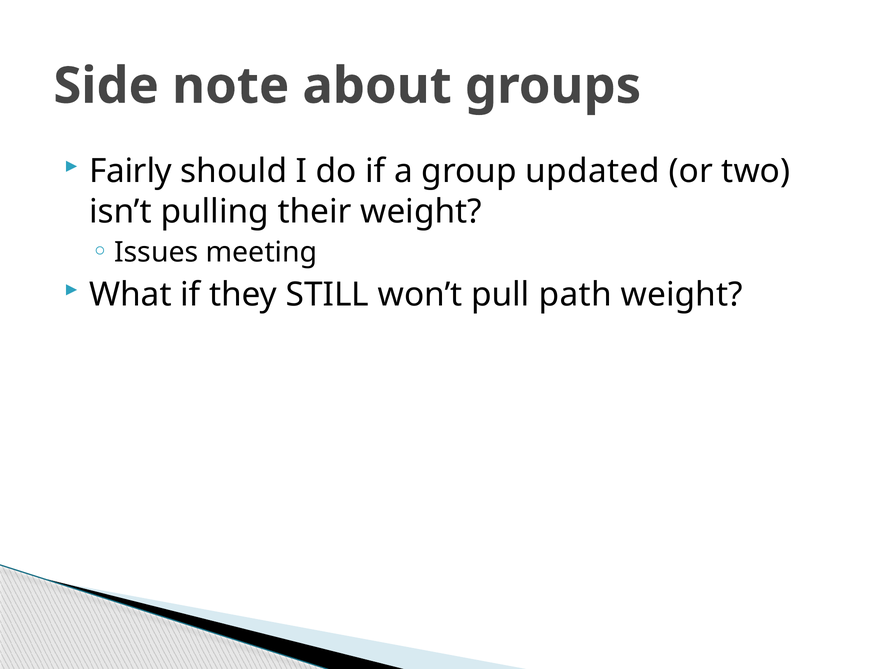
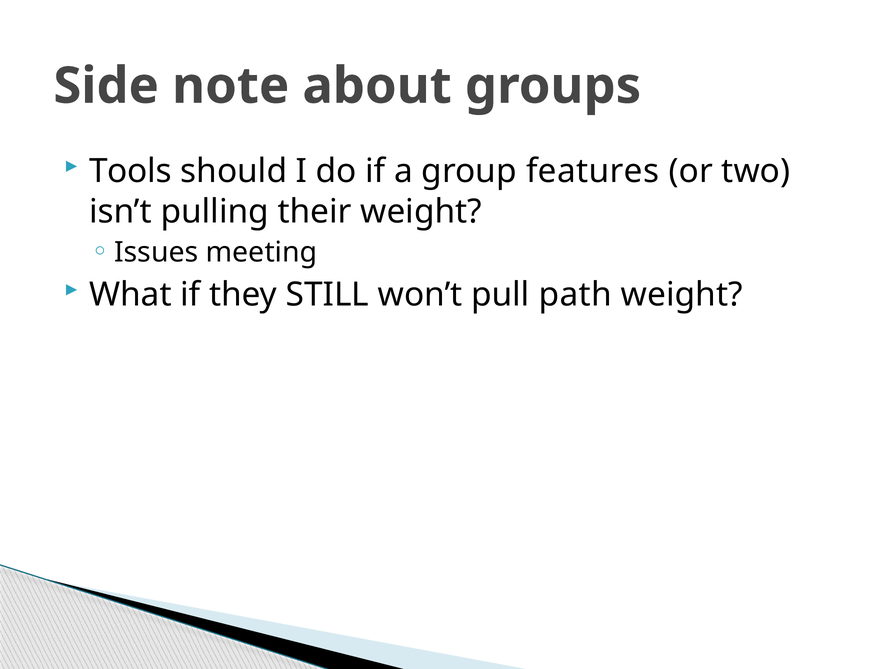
Fairly: Fairly -> Tools (130, 171)
updated: updated -> features (593, 171)
